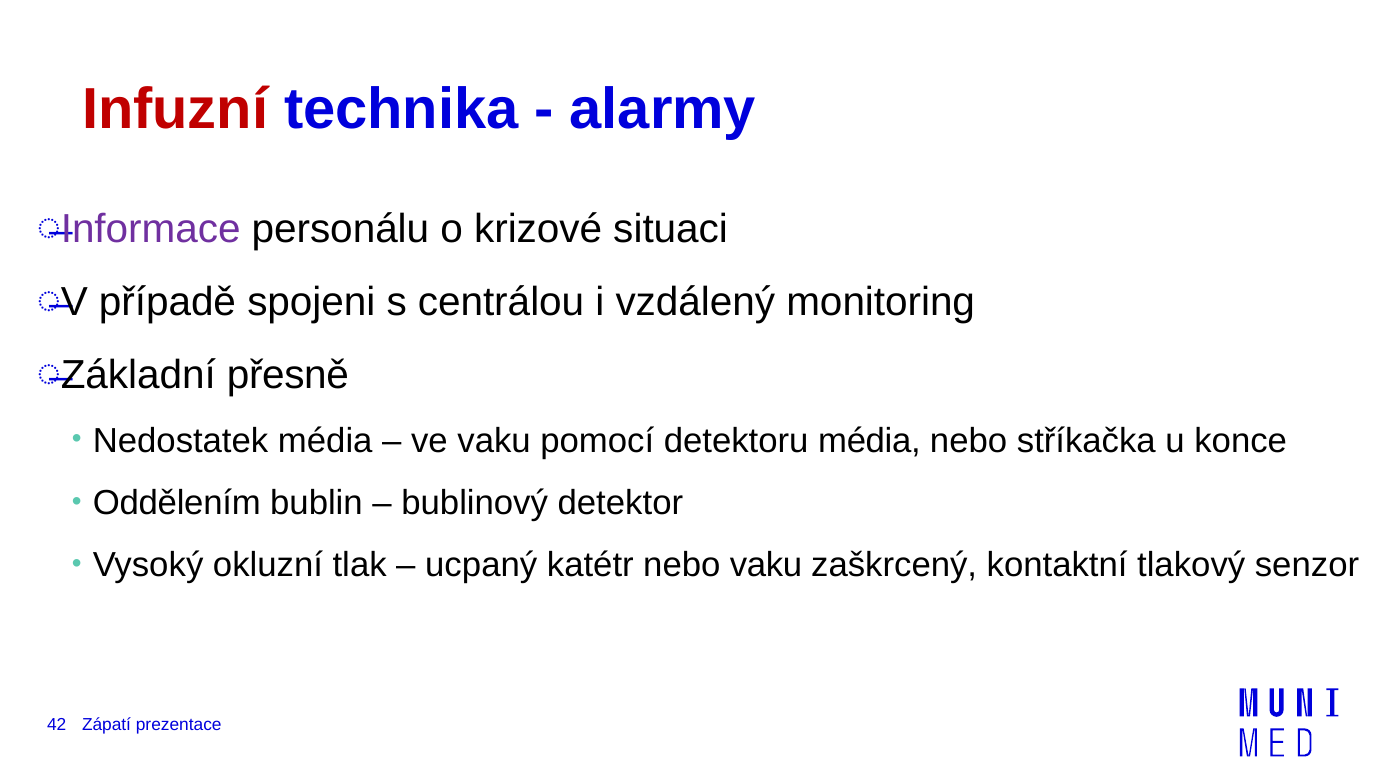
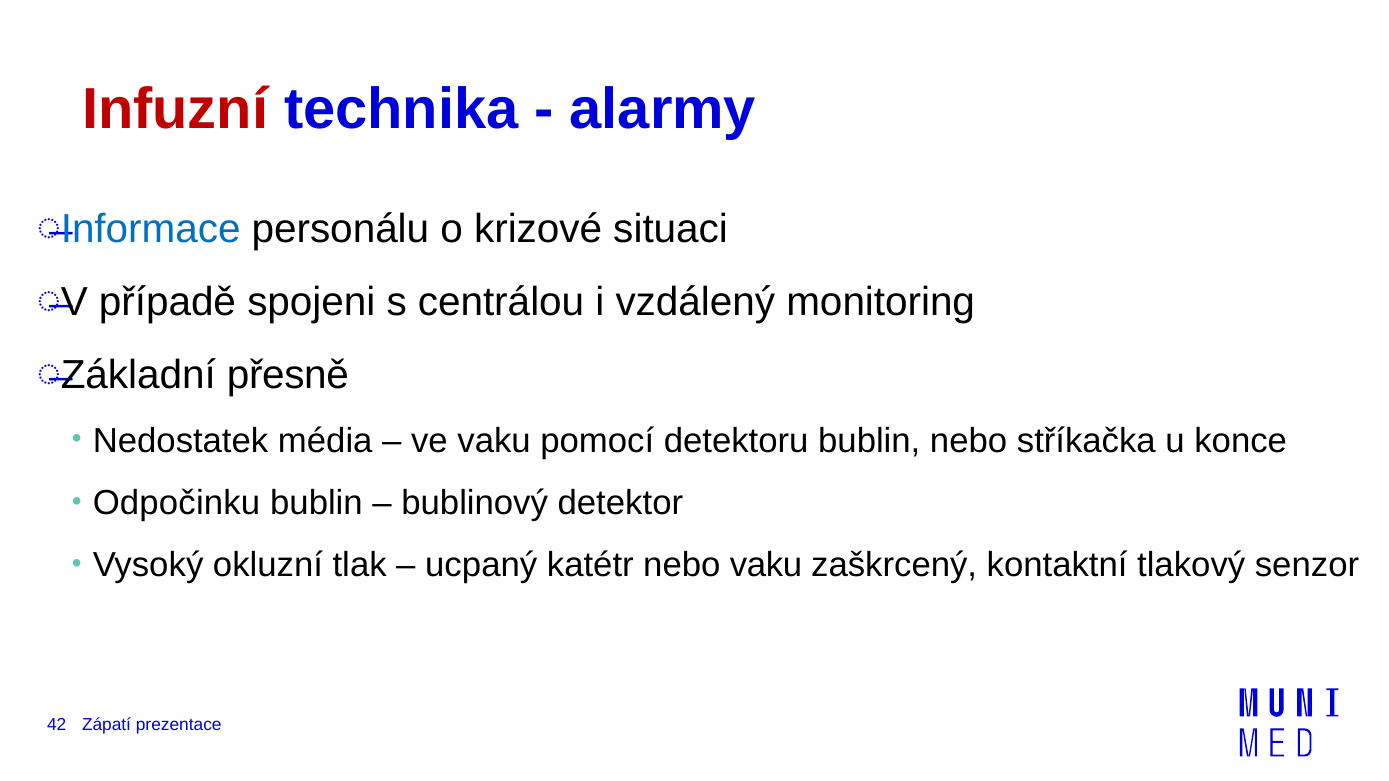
Informace colour: purple -> blue (151, 229)
detektoru média: média -> bublin (869, 441)
Oddělením: Oddělením -> Odpočinku (177, 503)
